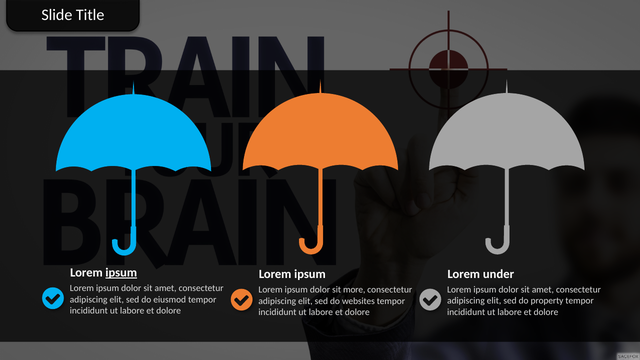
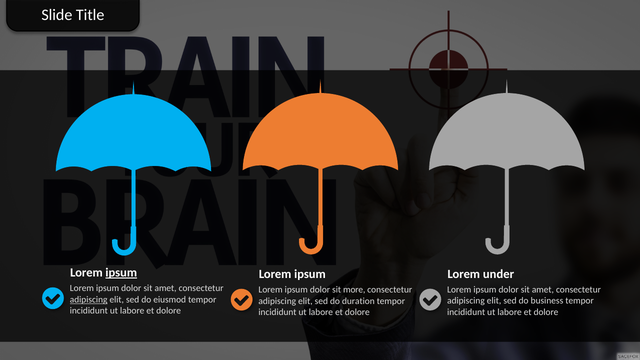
adipiscing underline: none -> present (89, 300)
property: property -> business (547, 301)
websites: websites -> duration (358, 301)
